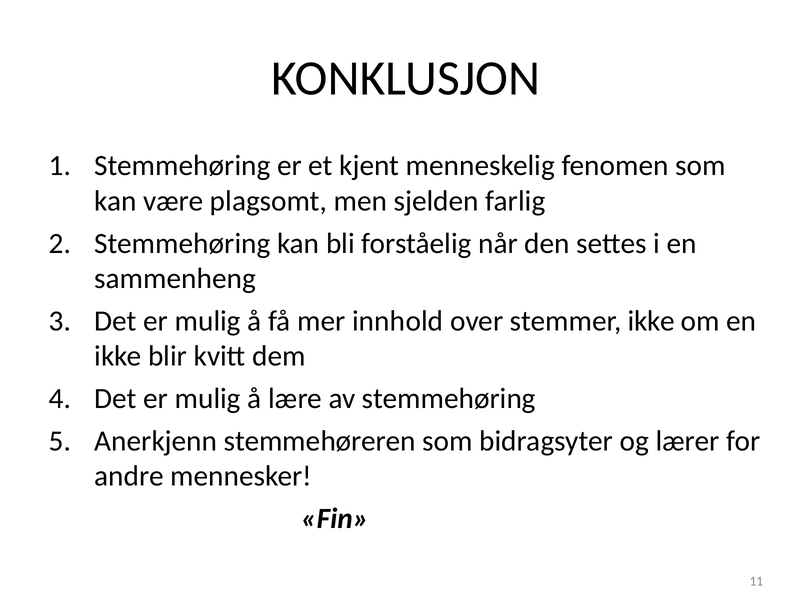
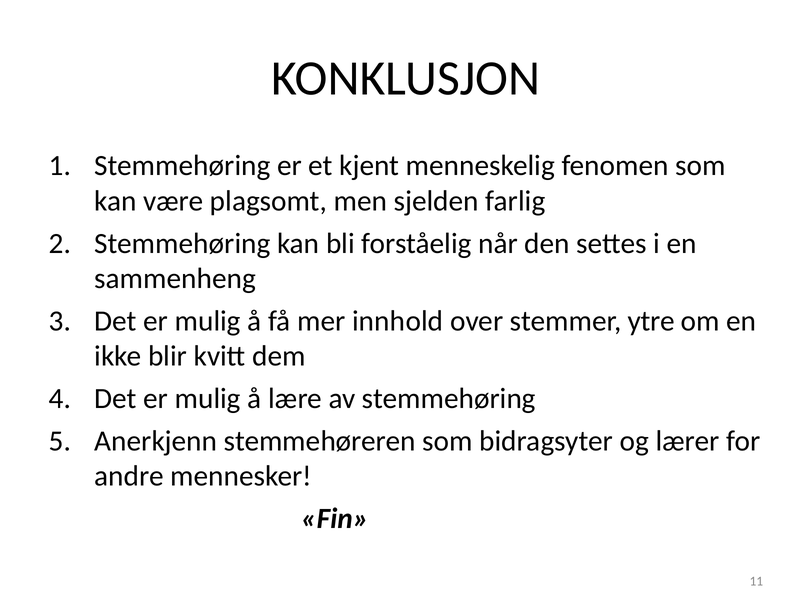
stemmer ikke: ikke -> ytre (651, 321)
